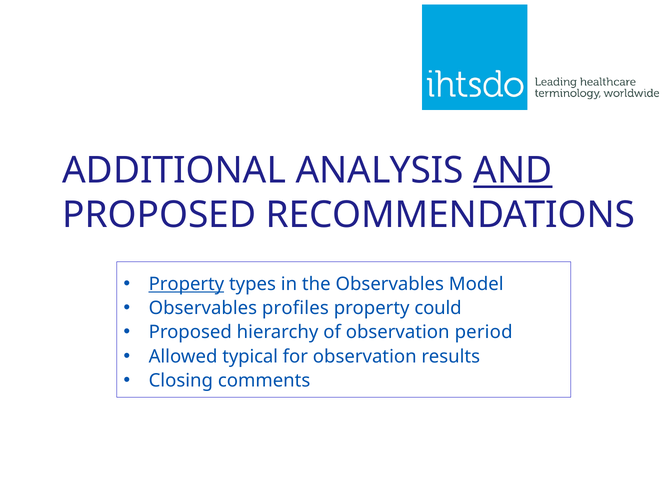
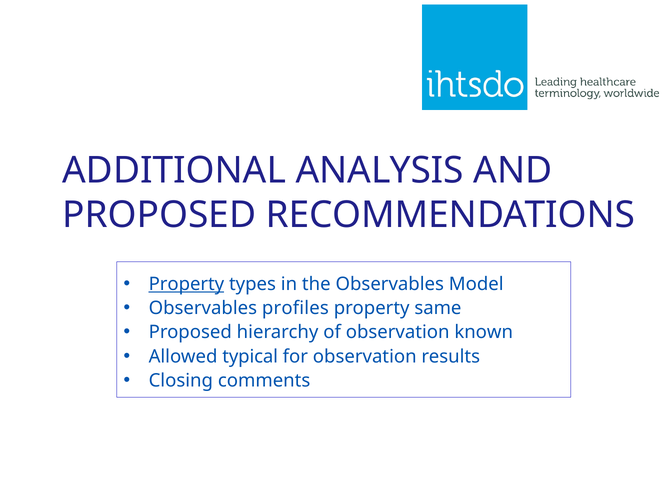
AND underline: present -> none (513, 171)
could: could -> same (438, 308)
period: period -> known (484, 332)
